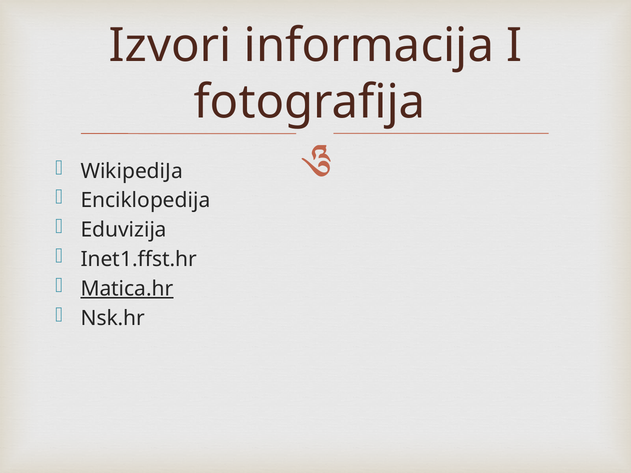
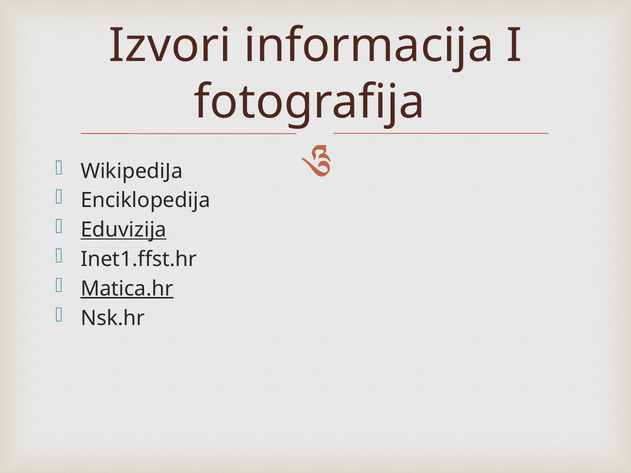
Eduvizija underline: none -> present (124, 230)
